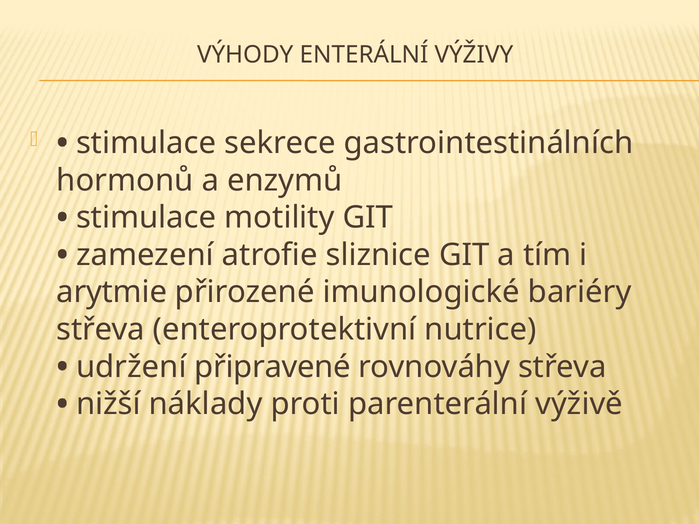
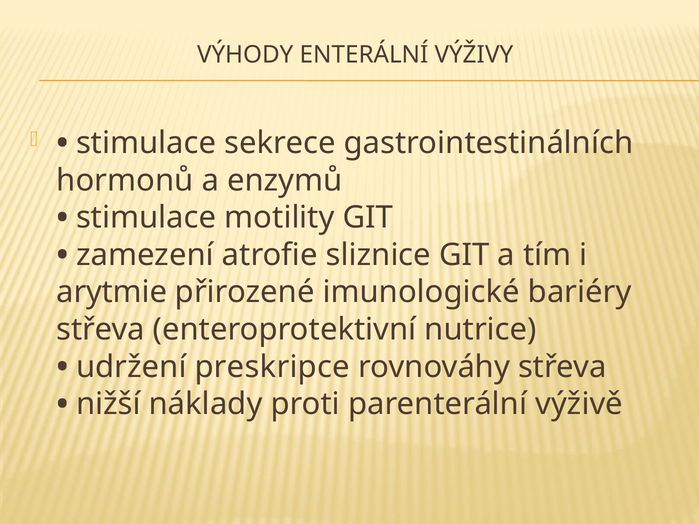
připravené: připravené -> preskripce (272, 367)
